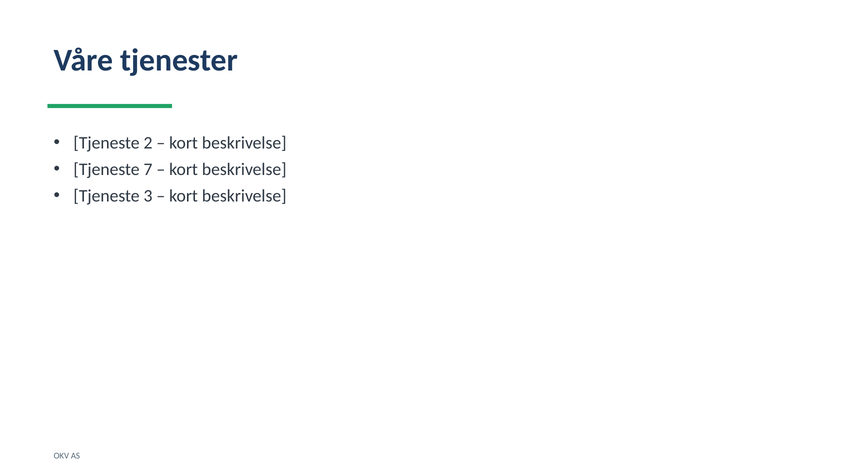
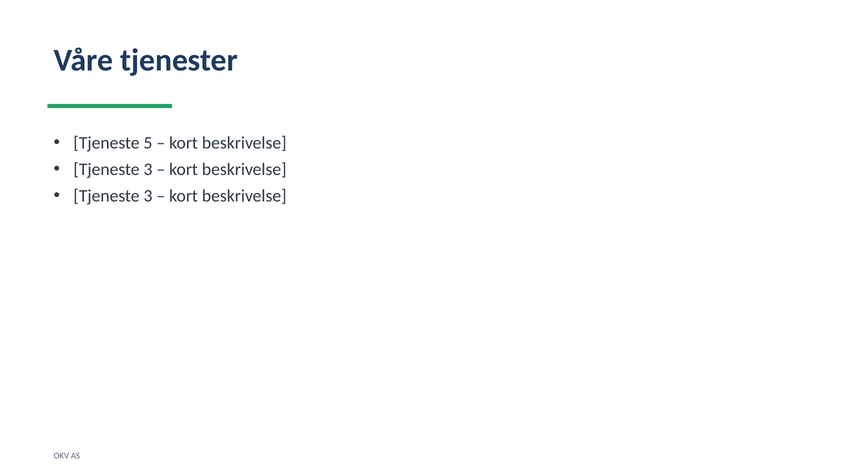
2: 2 -> 5 (148, 143)
7: 7 -> 3 (148, 169)
